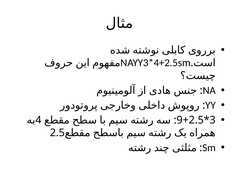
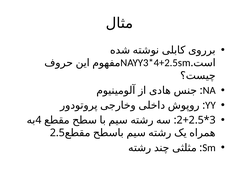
9+2.5: 9+2.5 -> 2+2.5 (190, 120)
